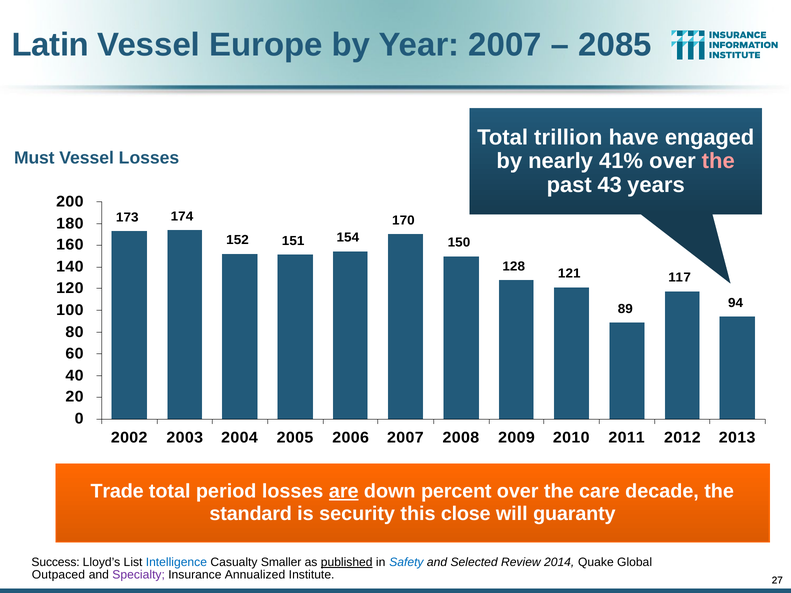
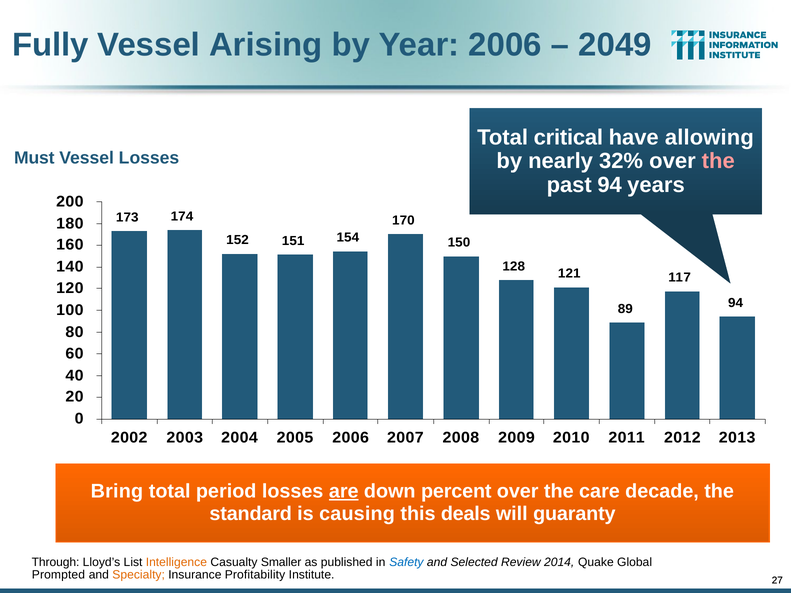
Latin: Latin -> Fully (50, 45)
Europe: Europe -> Arising (266, 45)
Year 2007: 2007 -> 2006 (505, 45)
2085: 2085 -> 2049 (615, 45)
trillion: trillion -> critical (568, 137)
engaged: engaged -> allowing (709, 137)
41%: 41% -> 32% (621, 161)
past 43: 43 -> 94 (610, 185)
Trade: Trade -> Bring (117, 491)
security: security -> causing (357, 514)
close: close -> deals (466, 514)
Success: Success -> Through (56, 563)
Intelligence colour: blue -> orange (176, 563)
published underline: present -> none (347, 563)
Outpaced: Outpaced -> Prompted (58, 575)
Specialty colour: purple -> orange (139, 575)
Annualized: Annualized -> Profitability (255, 575)
